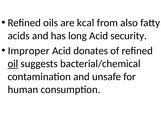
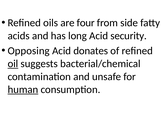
kcal: kcal -> four (86, 23)
also: also -> side (129, 23)
Improper: Improper -> Opposing (29, 51)
human underline: none -> present (23, 89)
